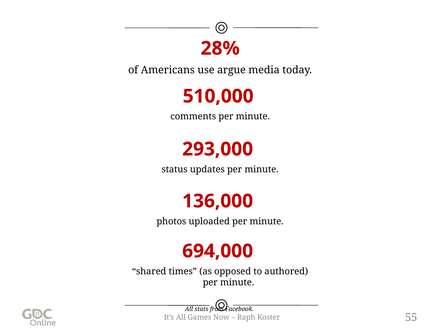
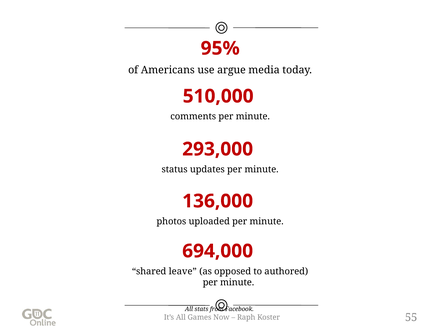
28%: 28% -> 95% (220, 48)
times: times -> leave (183, 271)
